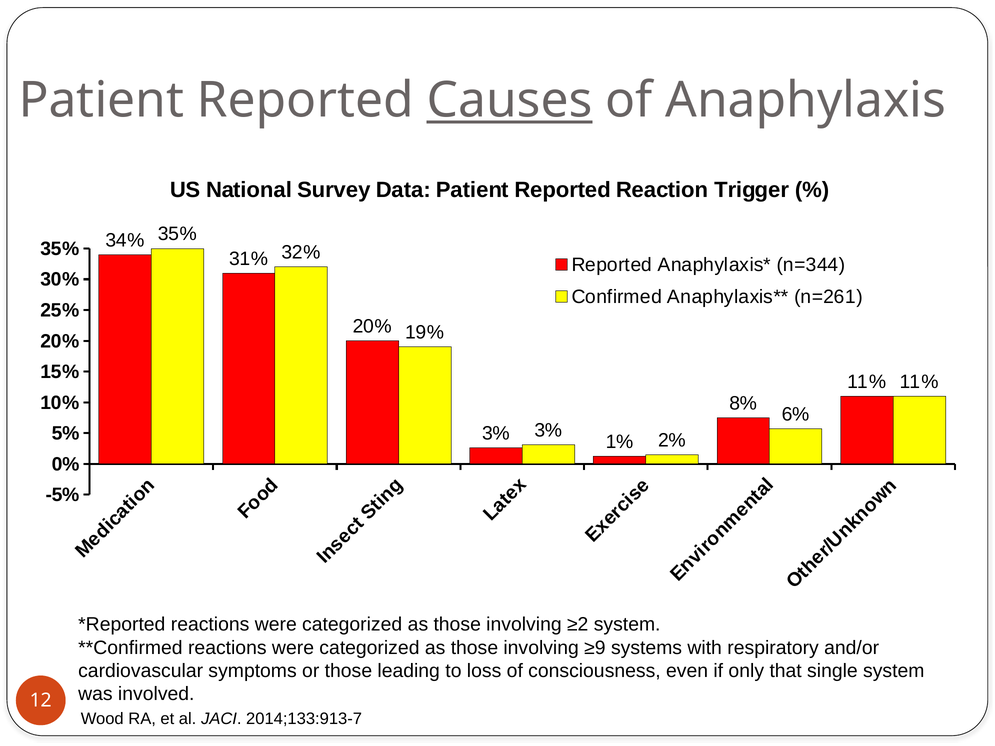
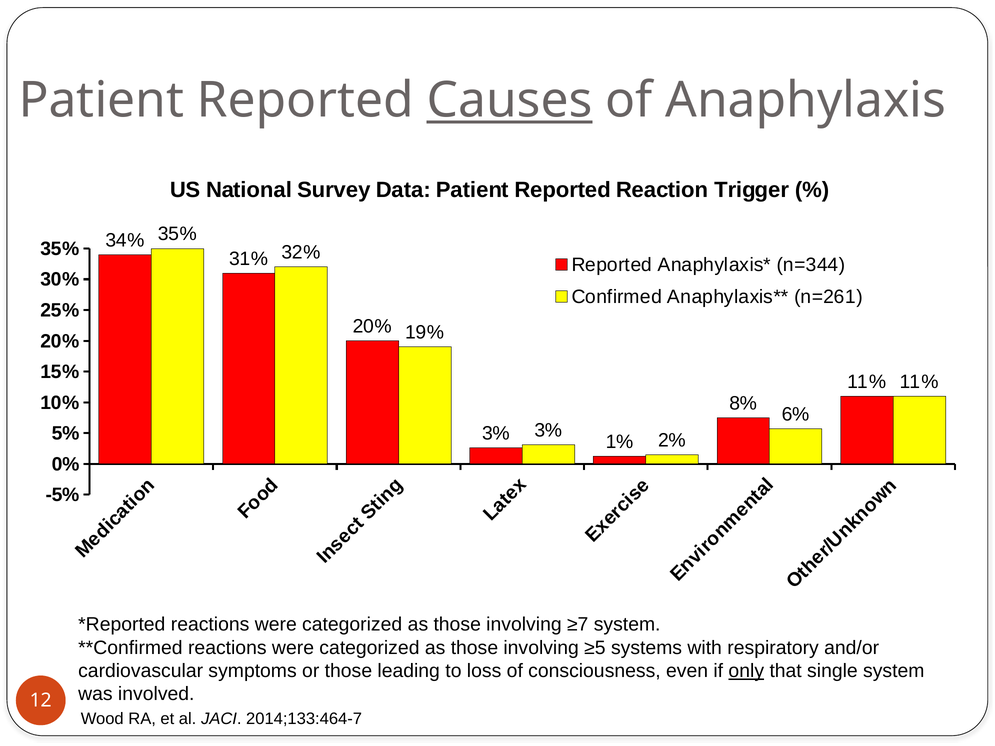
≥2: ≥2 -> ≥7 (578, 625)
≥9: ≥9 -> ≥5 (595, 648)
only underline: none -> present (746, 671)
2014;133:913-7: 2014;133:913-7 -> 2014;133:464-7 (304, 719)
